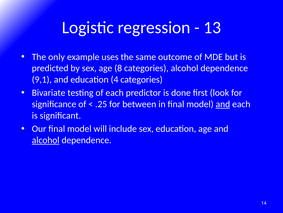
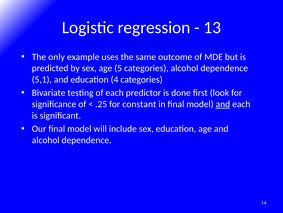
8: 8 -> 5 (118, 68)
9,1: 9,1 -> 5,1 (42, 79)
between: between -> constant (139, 104)
alcohol underline: present -> none (46, 140)
